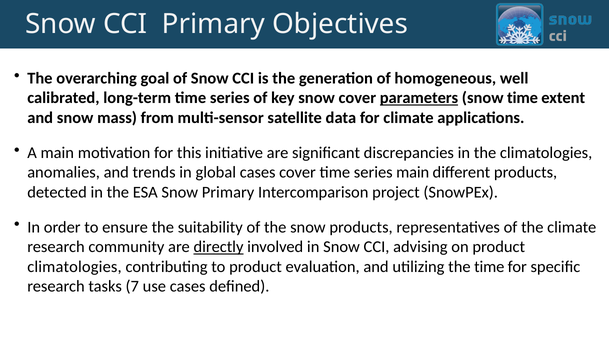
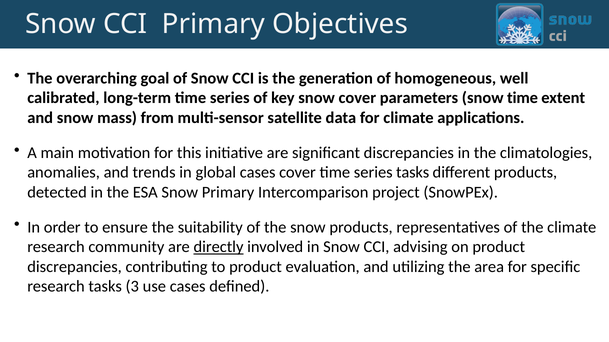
parameters underline: present -> none (419, 98)
series main: main -> tasks (413, 173)
climatologies: climatologies -> discrepancies (75, 267)
the time: time -> area (489, 267)
7: 7 -> 3 (132, 287)
